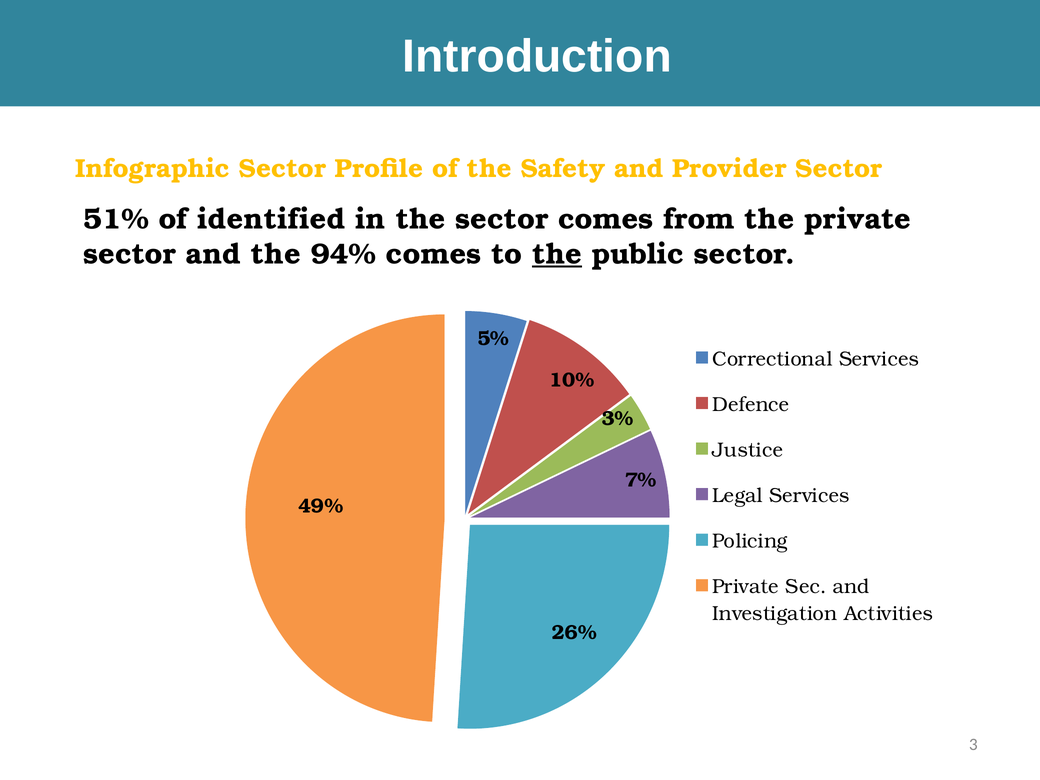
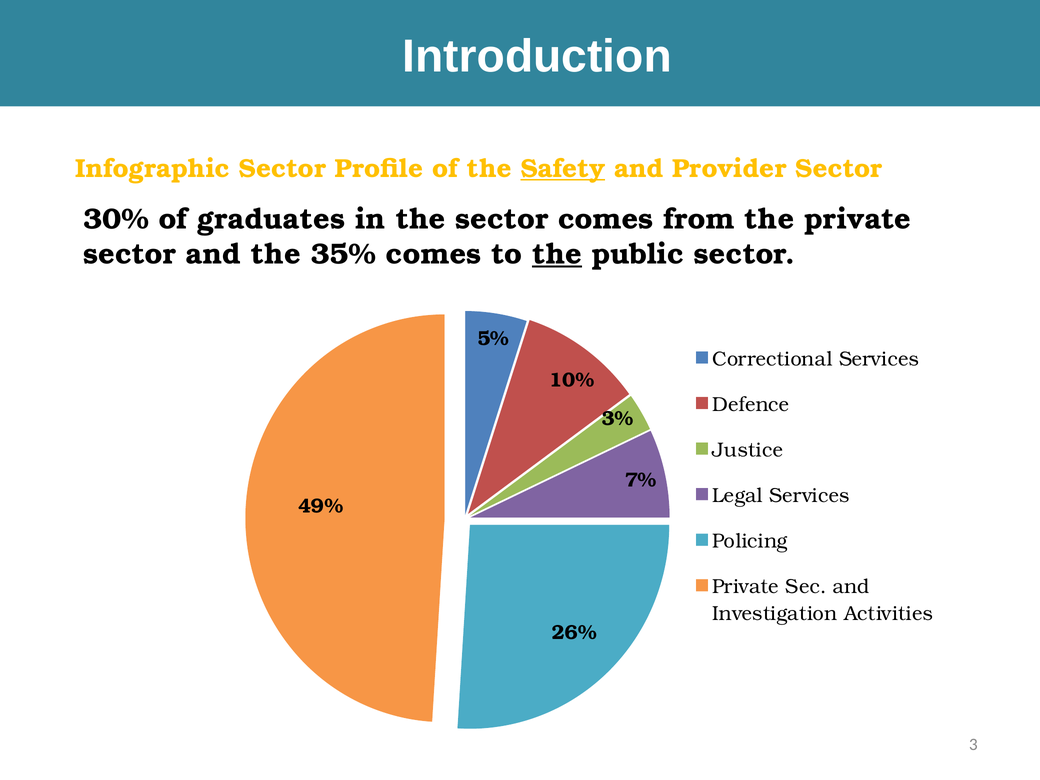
Safety underline: none -> present (563, 169)
51%: 51% -> 30% (116, 219)
identified: identified -> graduates (271, 219)
94%: 94% -> 35% (343, 254)
